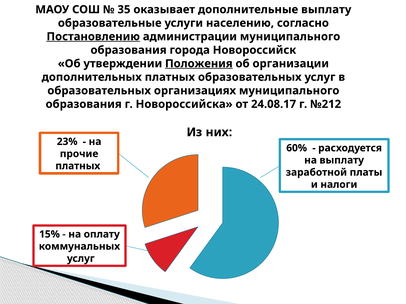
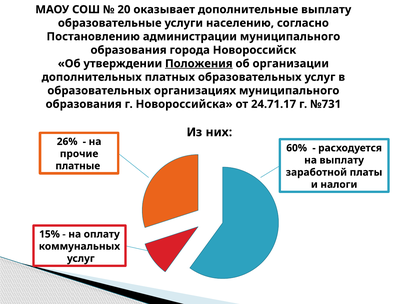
35: 35 -> 20 (124, 10)
Постановлению underline: present -> none (93, 37)
24.08.17: 24.08.17 -> 24.71.17 (274, 104)
№212: №212 -> №731 (326, 104)
23%: 23% -> 26% (67, 142)
платных: платных -> платные (78, 166)
